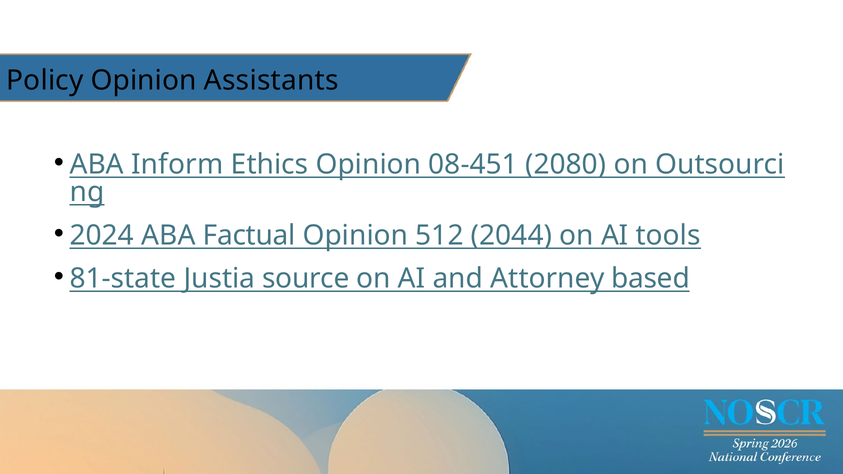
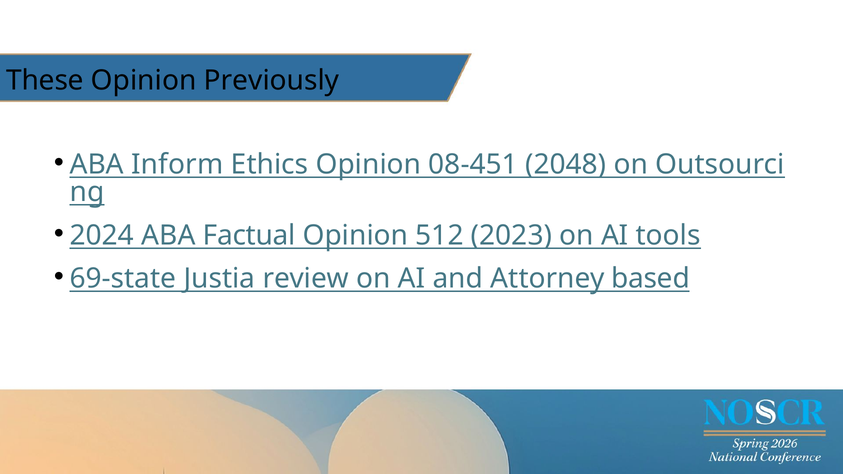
Policy: Policy -> These (45, 81)
Assistants: Assistants -> Previously (272, 81)
2080: 2080 -> 2048 (566, 165)
2044: 2044 -> 2023 (511, 235)
81-state: 81-state -> 69-state (123, 279)
source: source -> review (306, 279)
